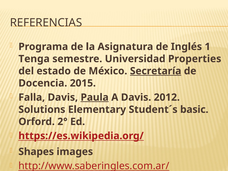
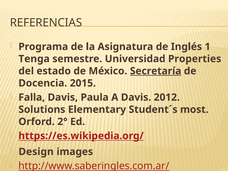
Paula underline: present -> none (95, 97)
basic: basic -> most (194, 110)
Shapes: Shapes -> Design (36, 152)
